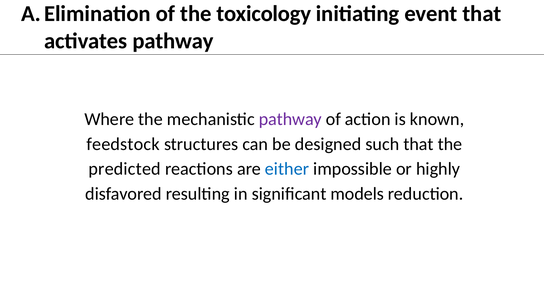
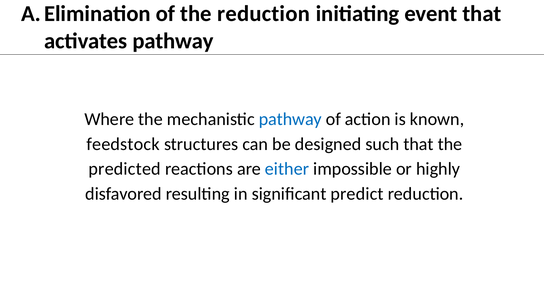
the toxicology: toxicology -> reduction (264, 14)
pathway colour: purple -> blue (290, 119)
models: models -> predict (357, 194)
